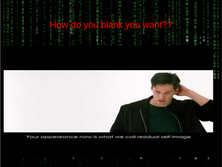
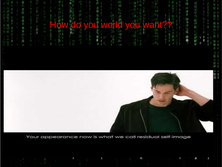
blank: blank -> world (112, 25)
